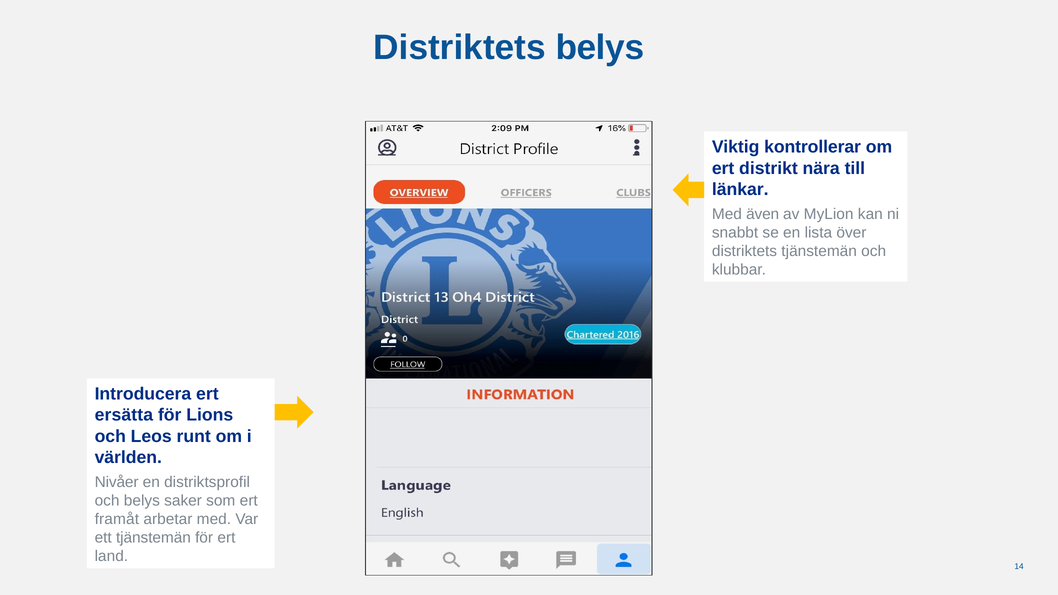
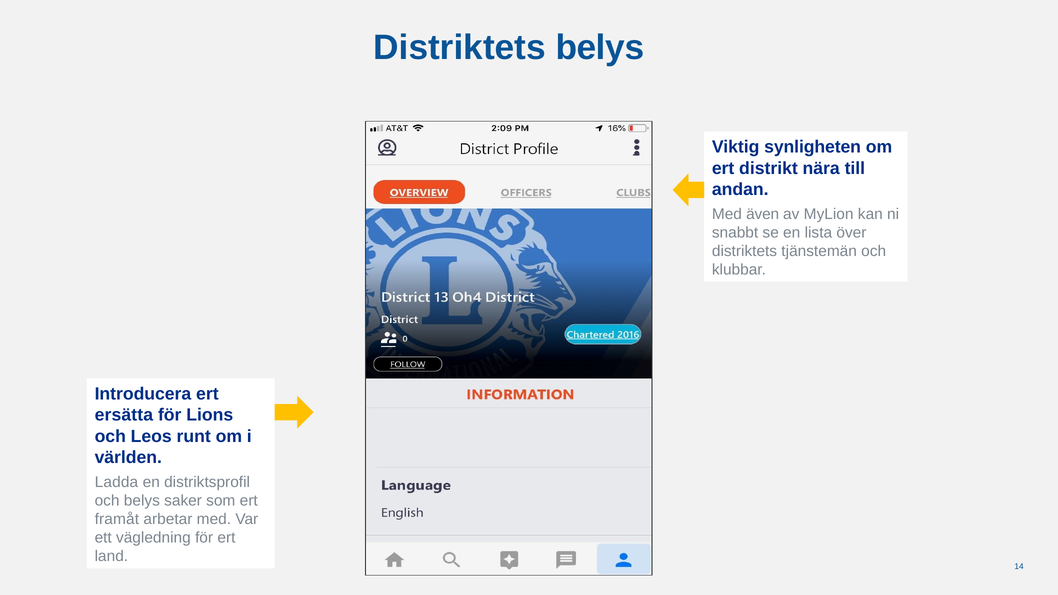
kontrollerar: kontrollerar -> synligheten (813, 147)
länkar: länkar -> andan (740, 189)
Nivåer: Nivåer -> Ladda (116, 482)
ett tjänstemän: tjänstemän -> vägledning (153, 538)
